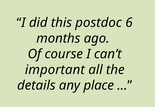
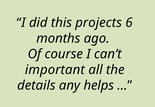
postdoc: postdoc -> projects (99, 23)
place: place -> helps (99, 86)
